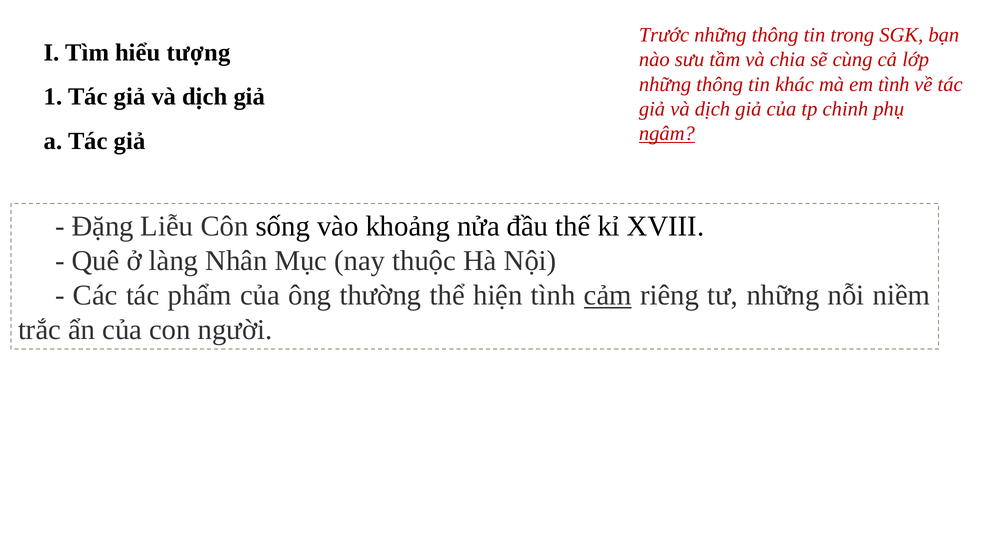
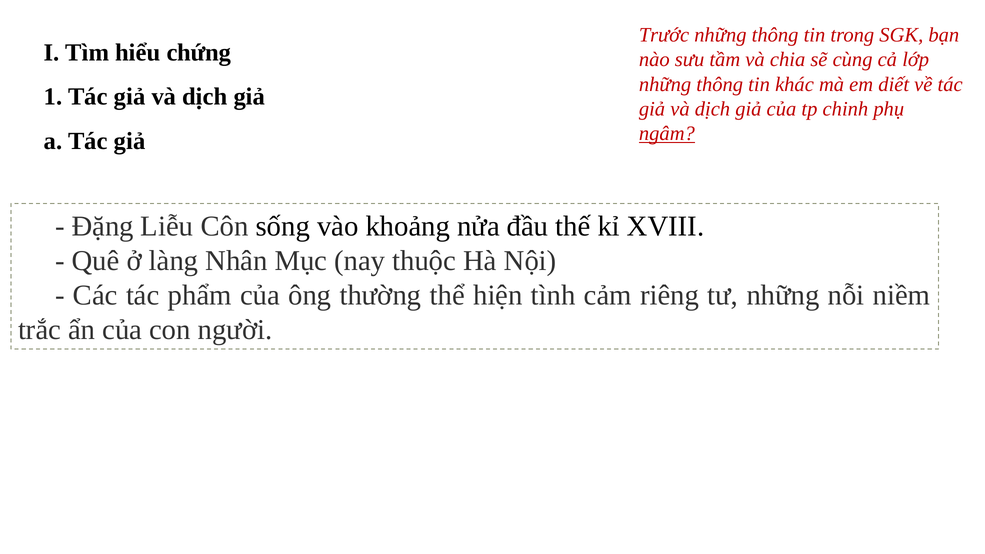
tượng: tượng -> chứng (199, 53)
em tình: tình -> diết (894, 84)
cảm underline: present -> none (608, 296)
